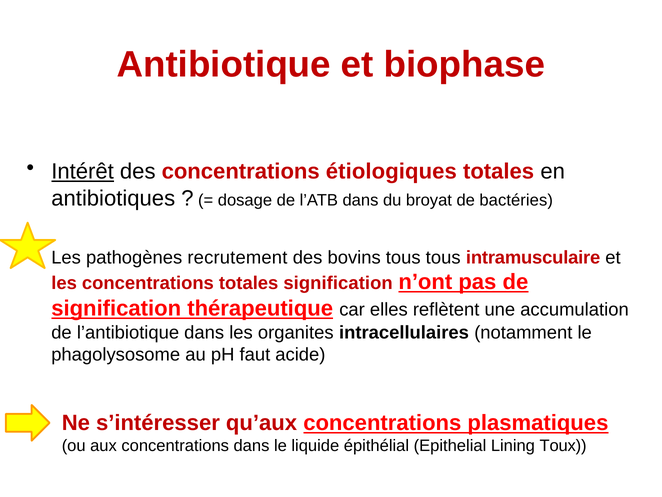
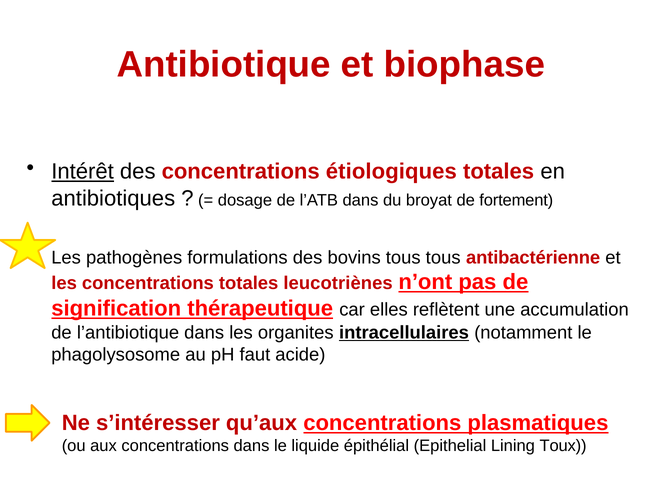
bactéries: bactéries -> fortement (516, 200)
recrutement: recrutement -> formulations (237, 257)
intramusculaire: intramusculaire -> antibactérienne (533, 257)
totales signification: signification -> leucotriènes (338, 283)
intracellulaires underline: none -> present (404, 332)
